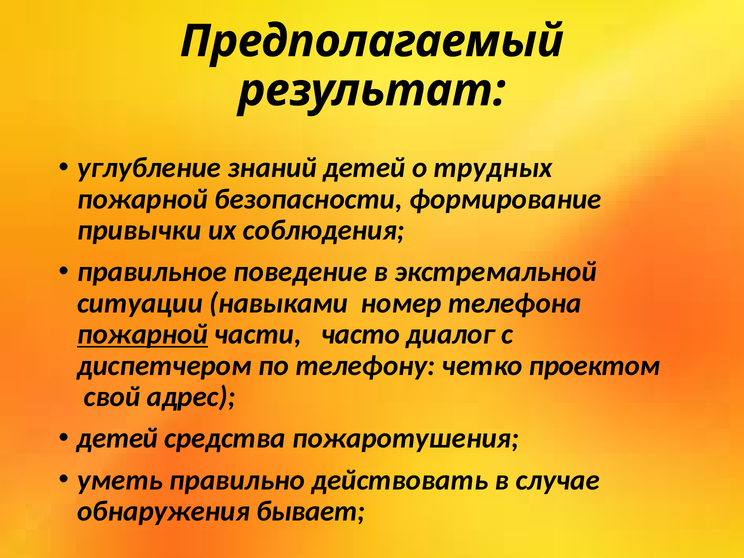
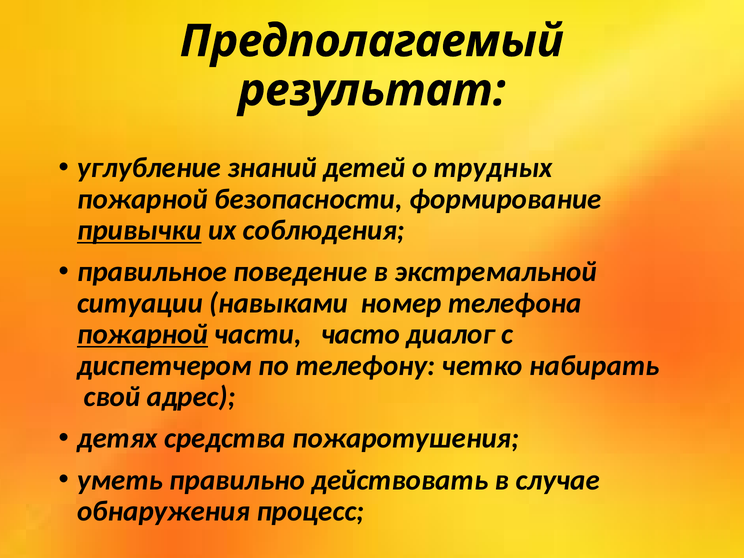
привычки underline: none -> present (139, 230)
проектом: проектом -> набирать (594, 366)
детей: детей -> детях (117, 438)
бывает: бывает -> процесс (310, 511)
